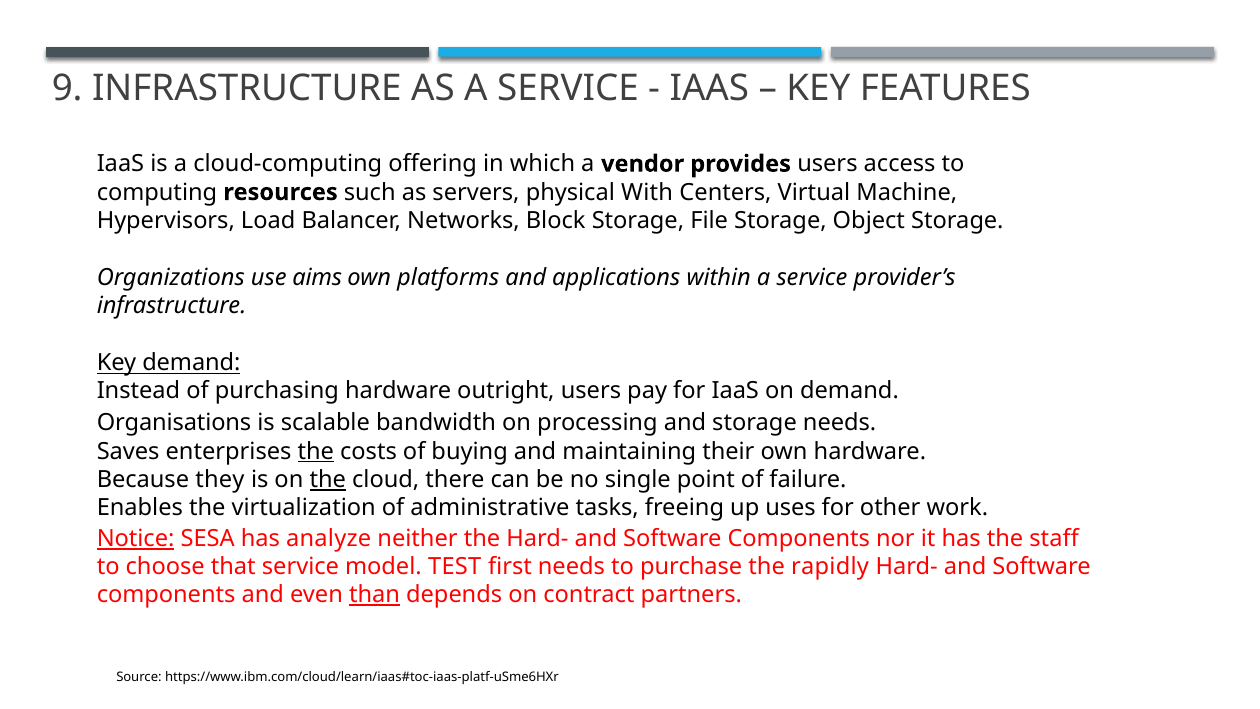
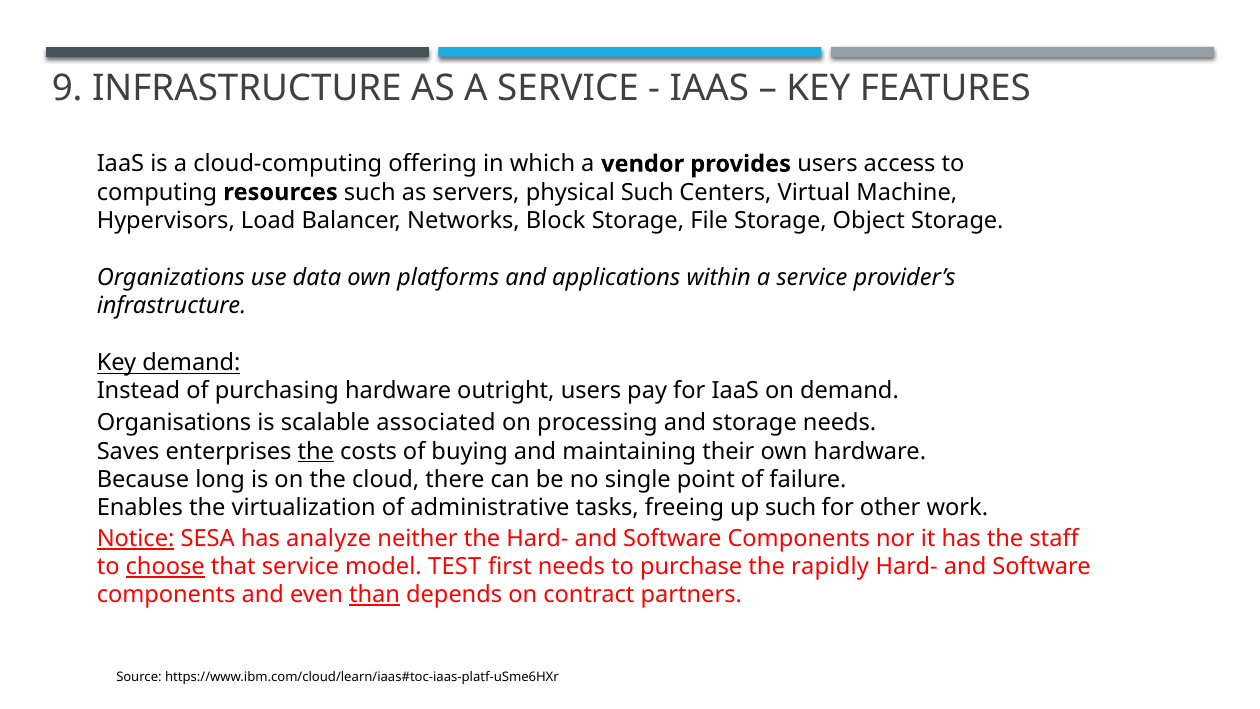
physical With: With -> Such (647, 192)
aims: aims -> data (317, 277)
bandwidth: bandwidth -> associated (436, 423)
they: they -> long (220, 479)
the underline: present -> none (328, 479)
up uses: uses -> such (791, 508)
choose underline: none -> present (165, 566)
